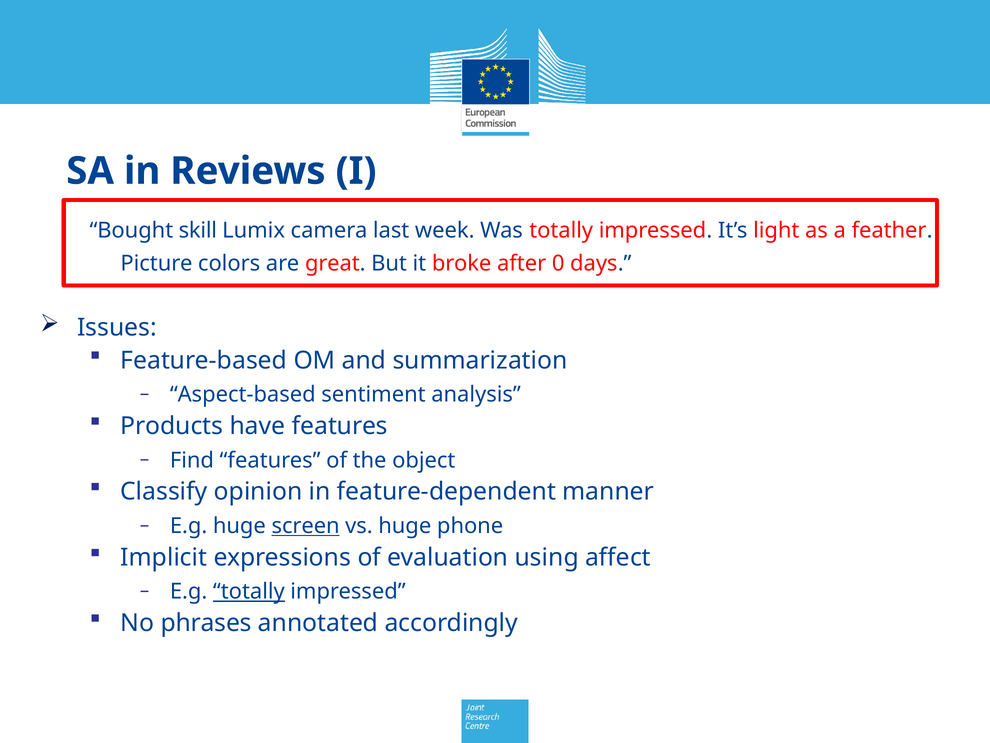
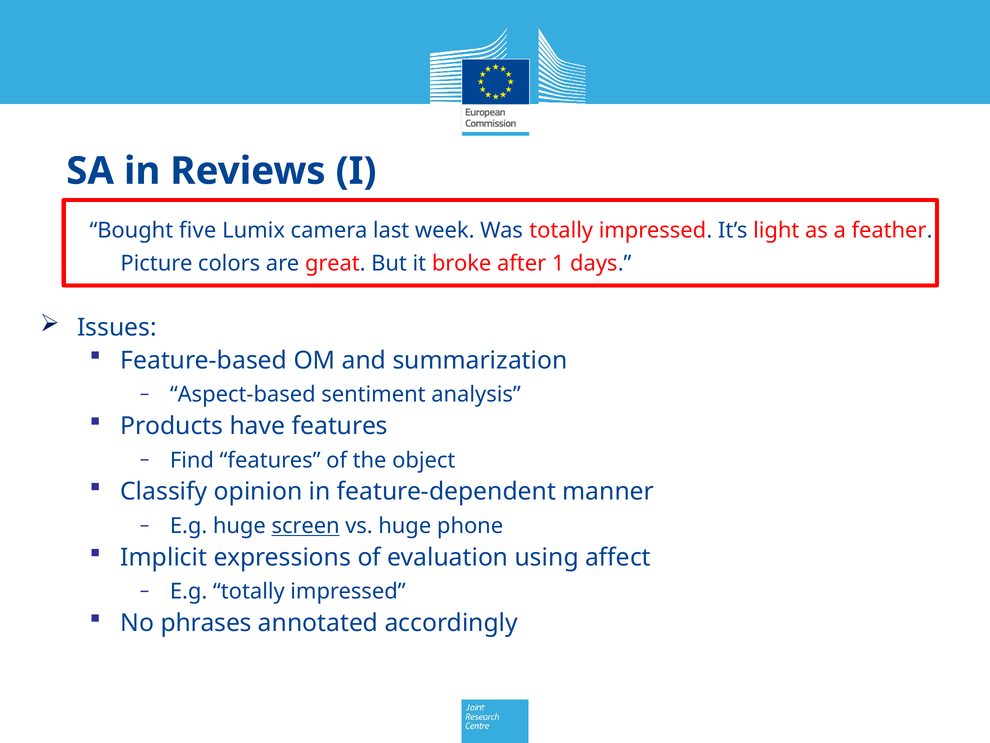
skill: skill -> five (198, 230)
0: 0 -> 1 (558, 263)
totally underline: present -> none (249, 591)
